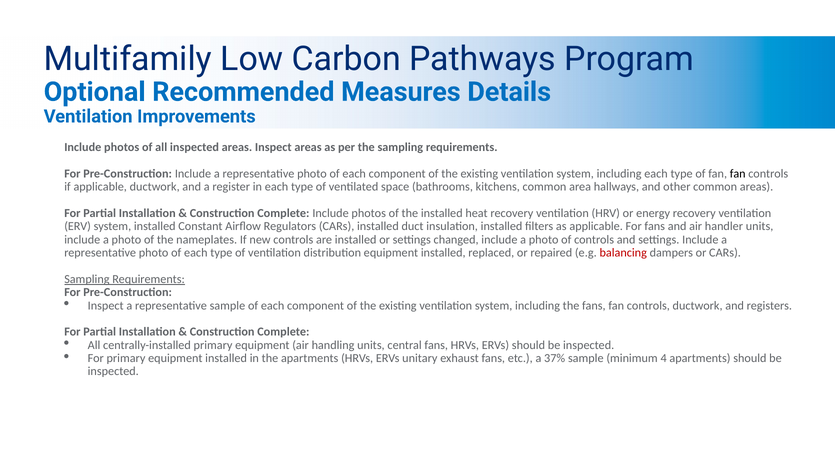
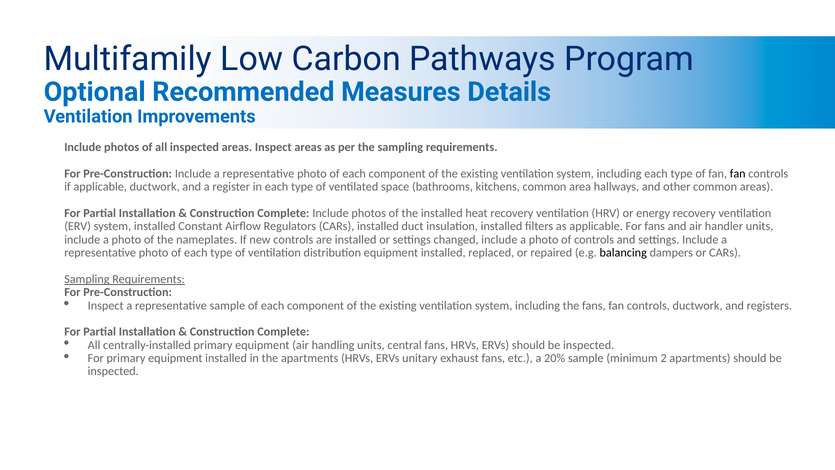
balancing colour: red -> black (623, 253)
37%: 37% -> 20% (555, 358)
4: 4 -> 2 (664, 358)
